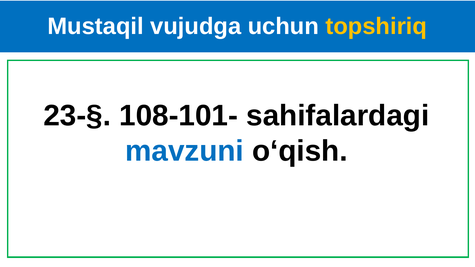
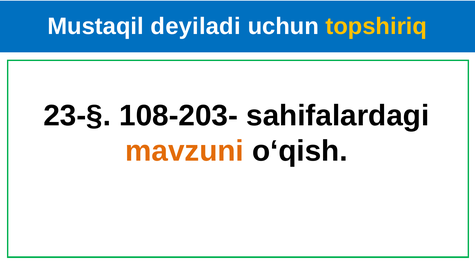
vujudga: vujudga -> deyiladi (196, 26)
108-101-: 108-101- -> 108-203- (179, 116)
mavzuni colour: blue -> orange (184, 151)
